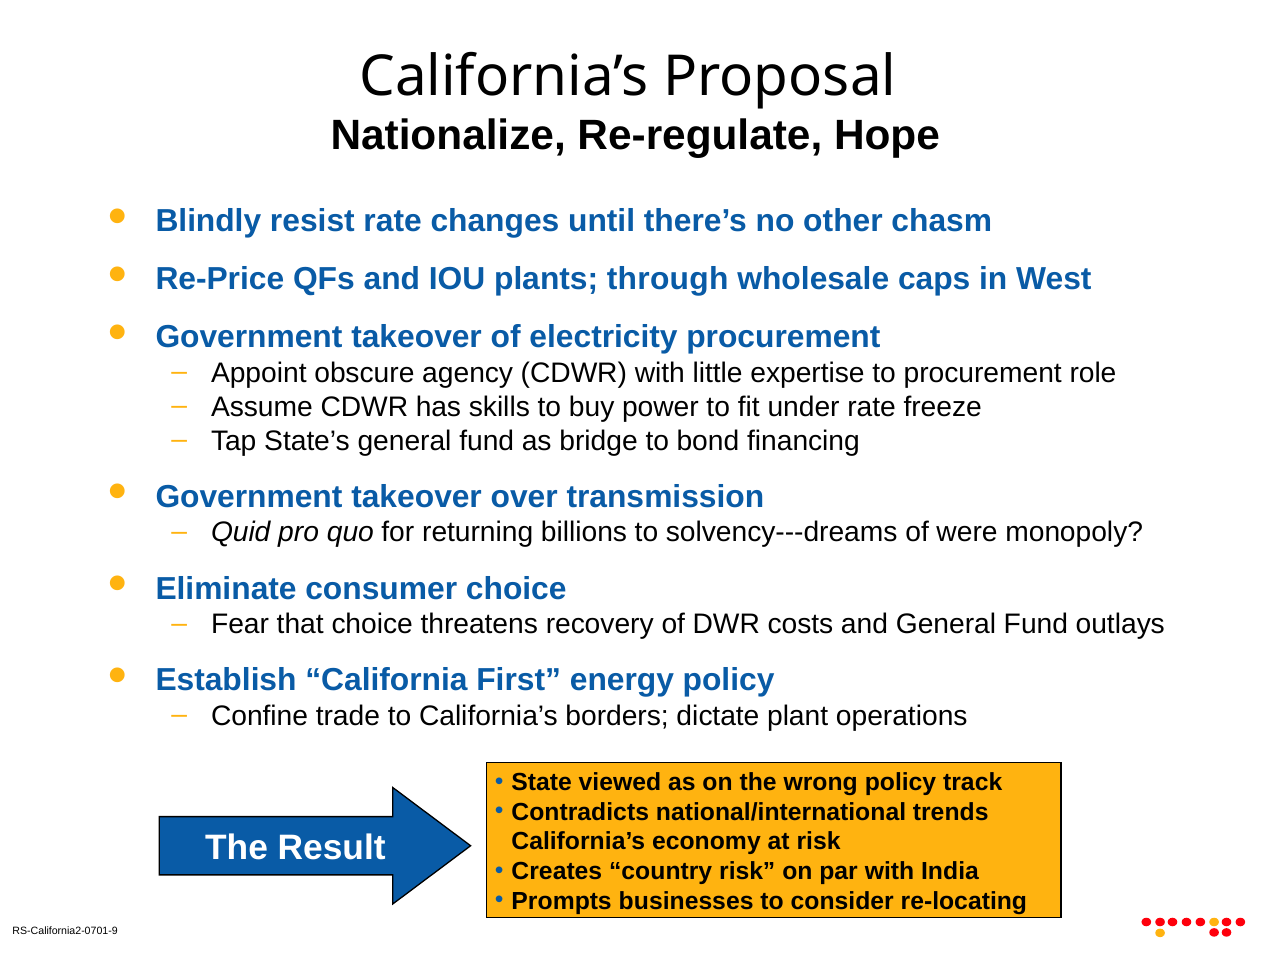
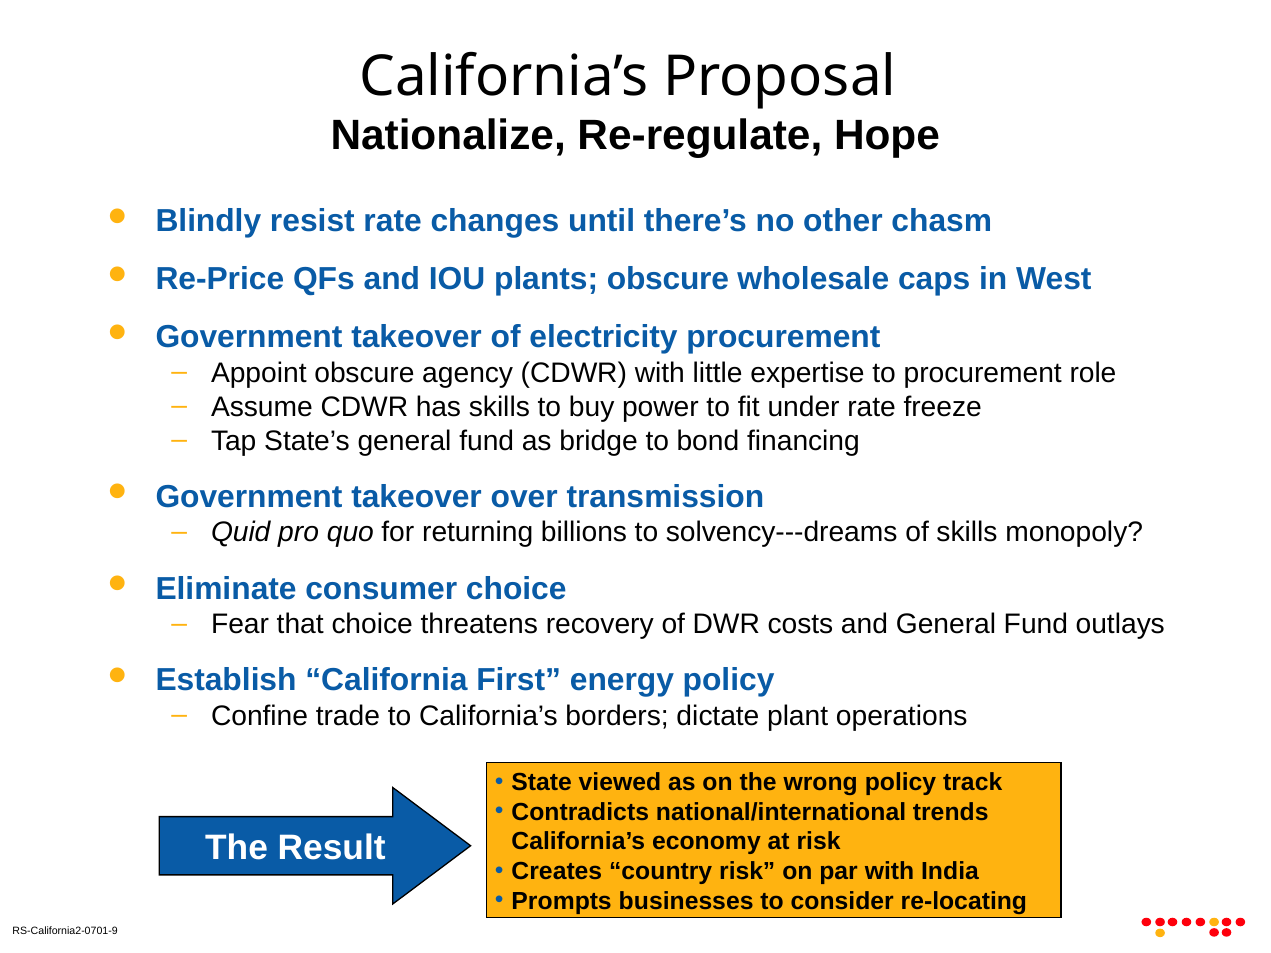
plants through: through -> obscure (668, 279)
of were: were -> skills (967, 533)
